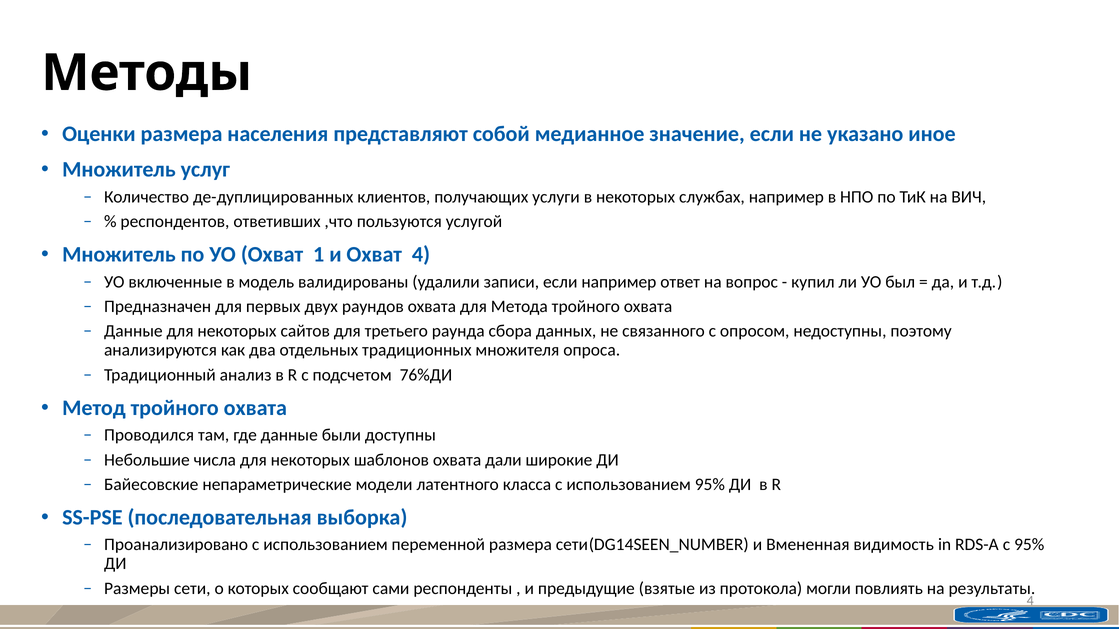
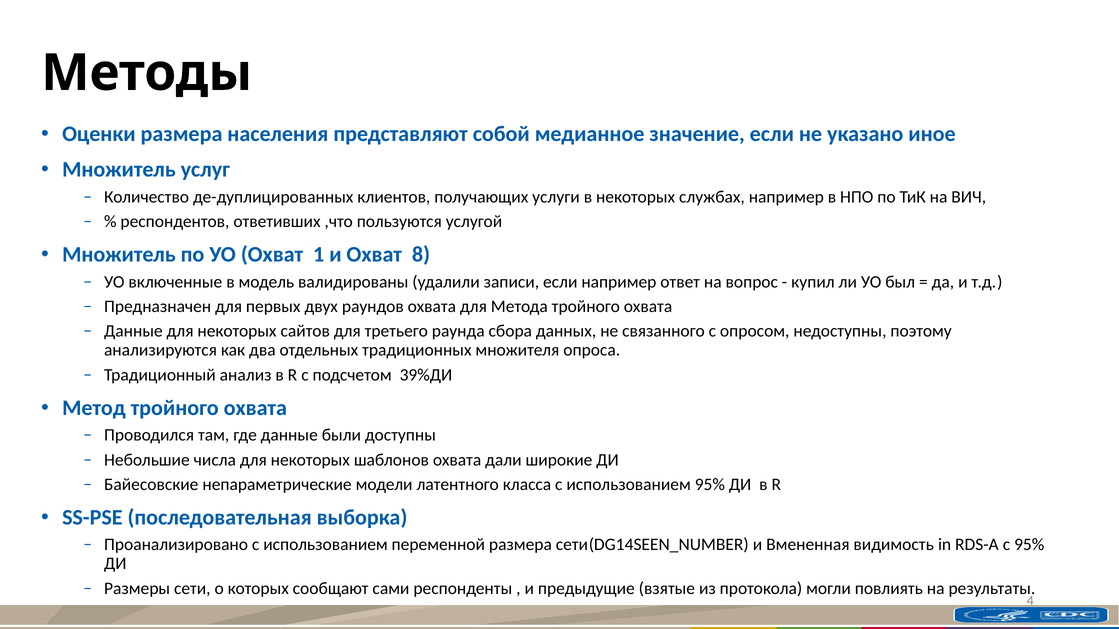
Охват 4: 4 -> 8 (421, 255)
76%ДИ: 76%ДИ -> 39%ДИ (426, 375)
